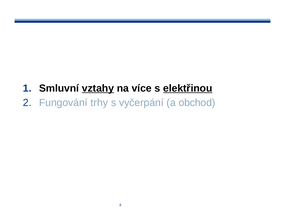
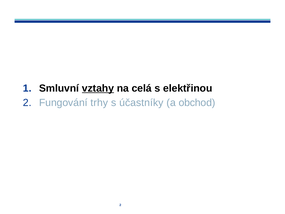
více: více -> celá (142, 88)
elektřinou underline: present -> none (188, 88)
vyčerpání: vyčerpání -> účastníky (141, 103)
